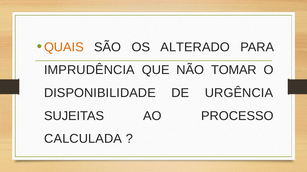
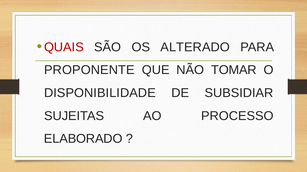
QUAIS colour: orange -> red (64, 47)
IMPRUDÊNCIA: IMPRUDÊNCIA -> PROPONENTE (89, 70)
URGÊNCIA: URGÊNCIA -> SUBSIDIAR (239, 93)
CALCULADA: CALCULADA -> ELABORADO (83, 139)
